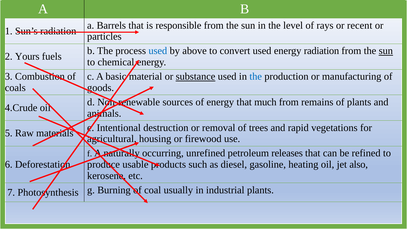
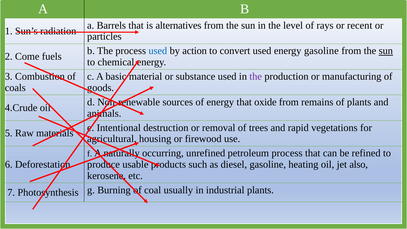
responsible: responsible -> alternatives (178, 25)
above: above -> action (195, 51)
energy radiation: radiation -> gasoline (321, 51)
Yours: Yours -> Come (27, 57)
substance underline: present -> none (196, 76)
the colour: blue -> purple (256, 76)
much: much -> oxide (265, 102)
petroleum releases: releases -> process (287, 153)
